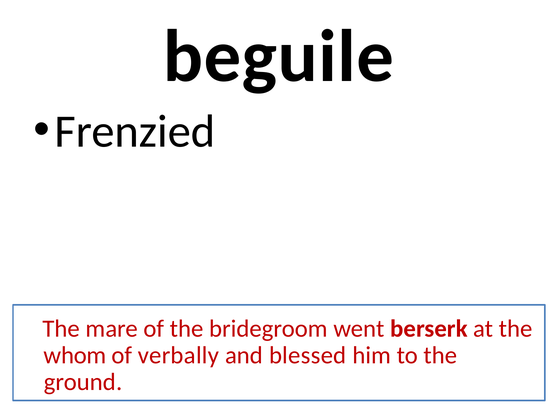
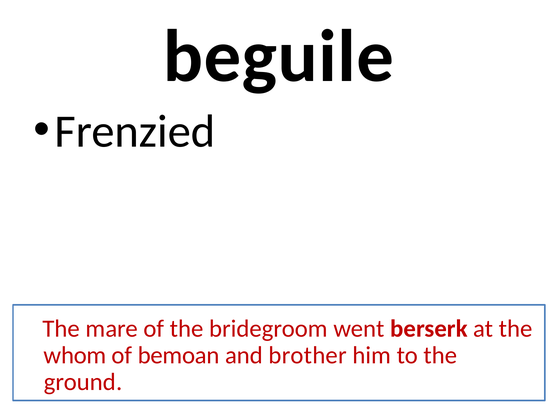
verbally: verbally -> bemoan (179, 356)
blessed: blessed -> brother (308, 356)
